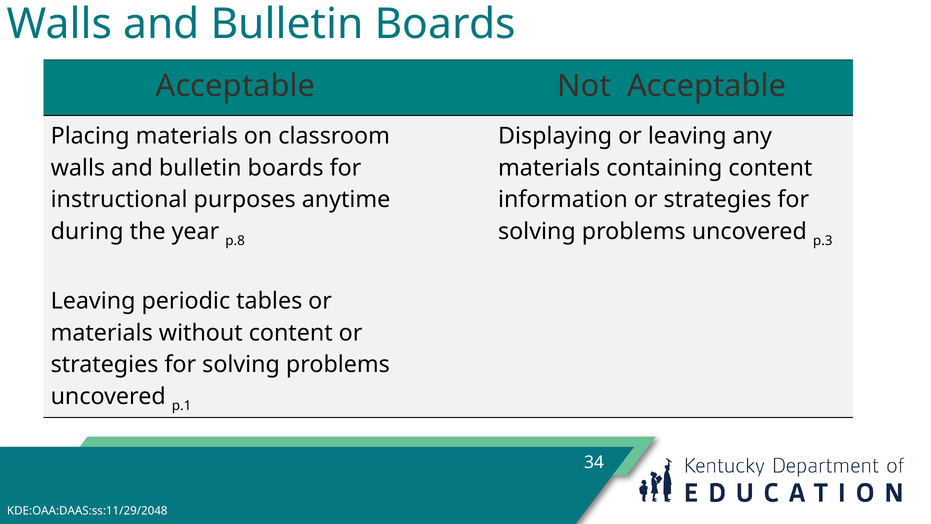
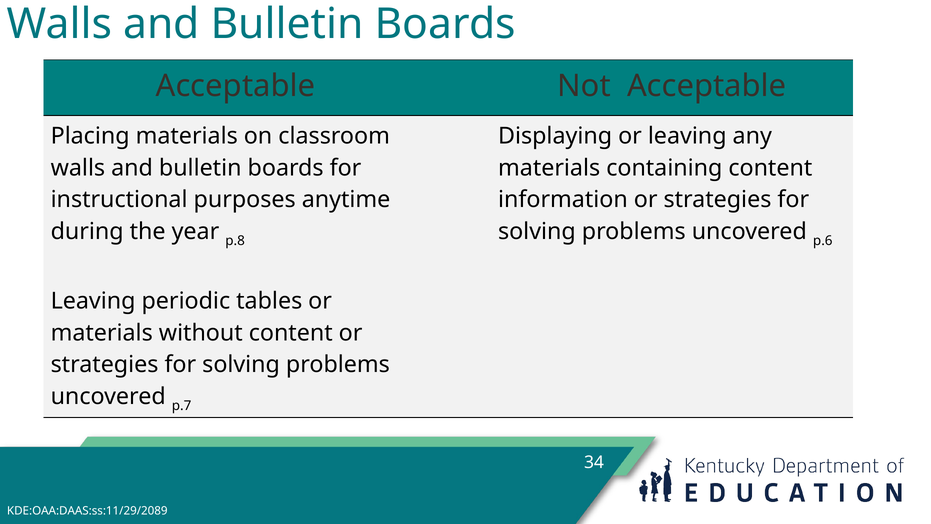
p.3: p.3 -> p.6 (823, 240)
p.1: p.1 -> p.7 (182, 405)
KDE:OAA:DAAS:ss:11/29/2048: KDE:OAA:DAAS:ss:11/29/2048 -> KDE:OAA:DAAS:ss:11/29/2089 (87, 510)
